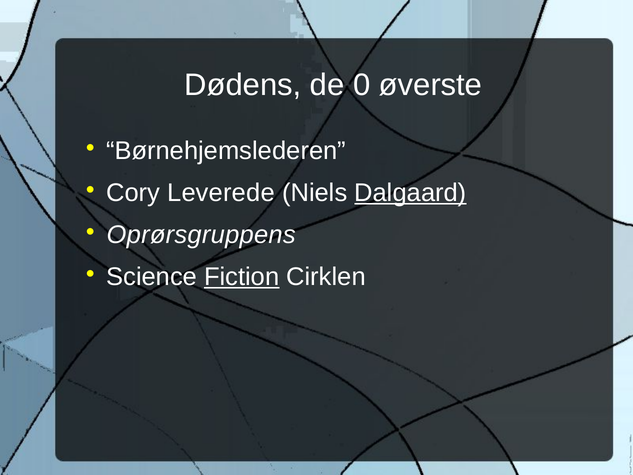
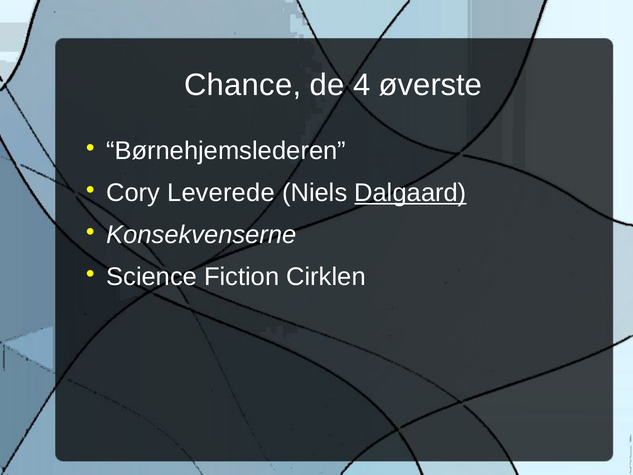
Dødens: Dødens -> Chance (243, 85)
0: 0 -> 4 (362, 85)
Oprørsgruppens: Oprørsgruppens -> Konsekvenserne (201, 235)
Fiction underline: present -> none (242, 277)
